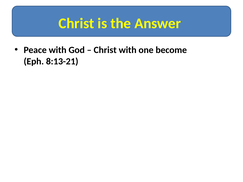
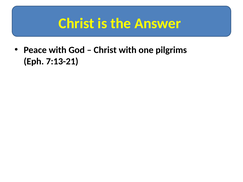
become: become -> pilgrims (171, 50)
8:13-21: 8:13-21 -> 7:13-21 (62, 61)
